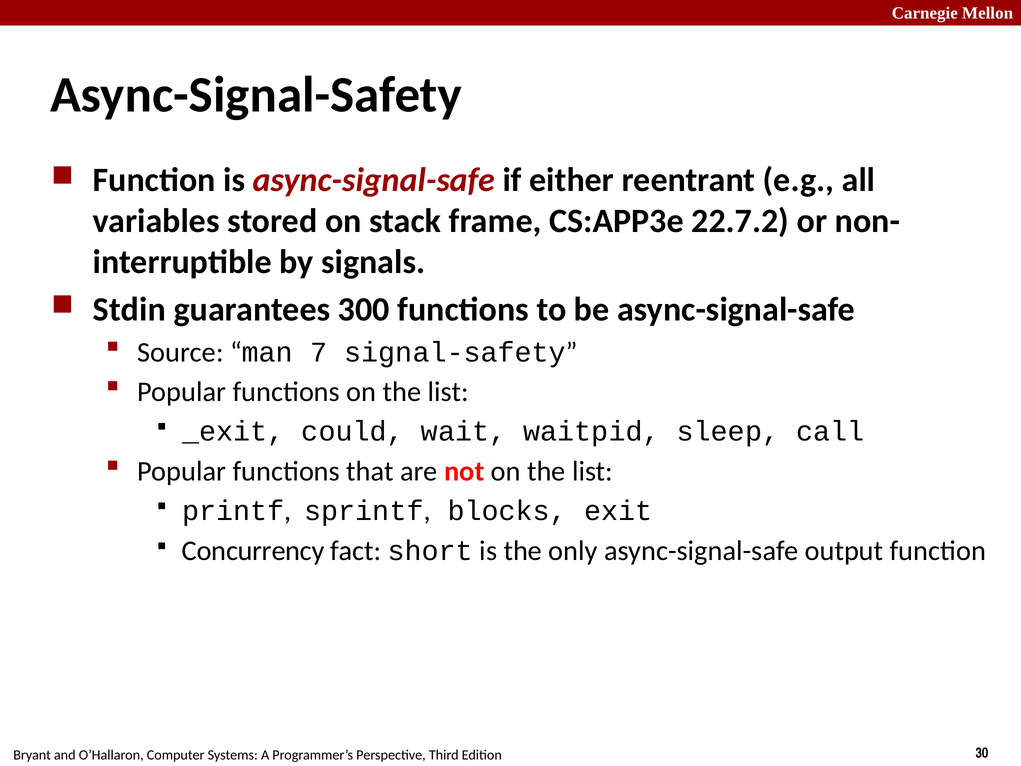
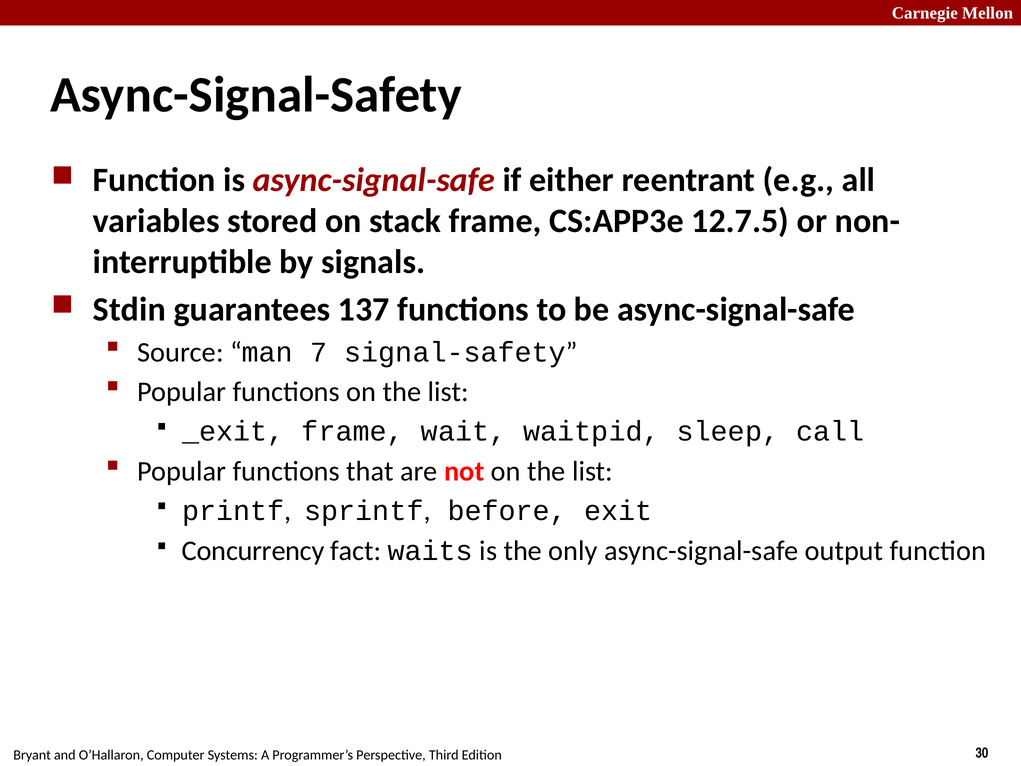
22.7.2: 22.7.2 -> 12.7.5 (740, 221)
300: 300 -> 137 (364, 309)
_exit could: could -> frame (353, 431)
blocks: blocks -> before (507, 511)
short: short -> waits (430, 551)
